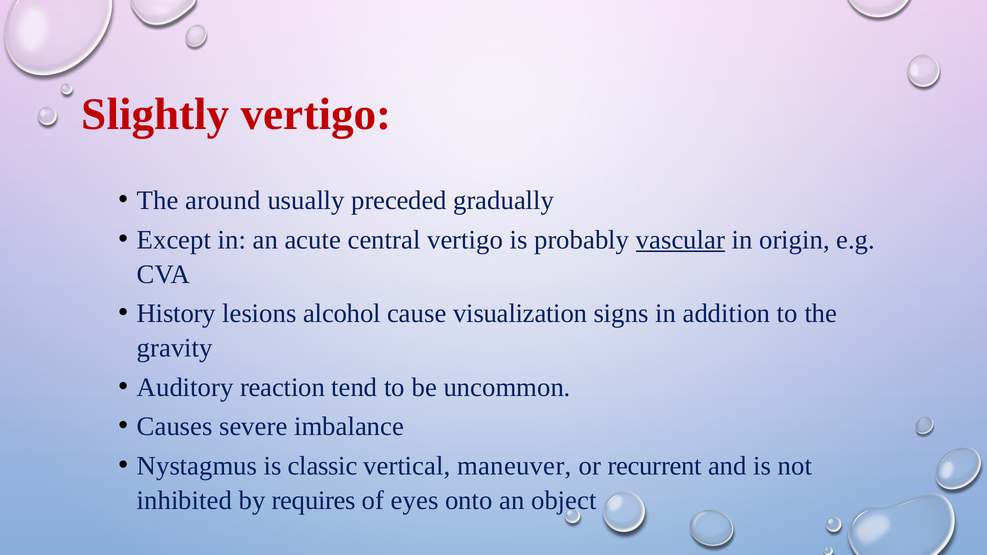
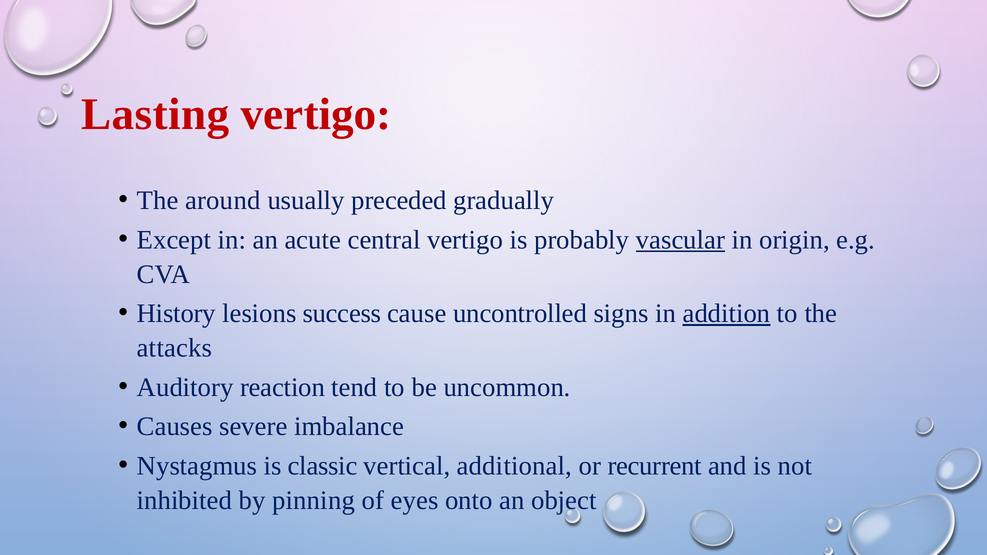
Slightly: Slightly -> Lasting (155, 114)
alcohol: alcohol -> success (342, 314)
visualization: visualization -> uncontrolled (520, 314)
addition underline: none -> present (727, 314)
gravity: gravity -> attacks (175, 348)
maneuver: maneuver -> additional (514, 466)
requires: requires -> pinning (314, 501)
